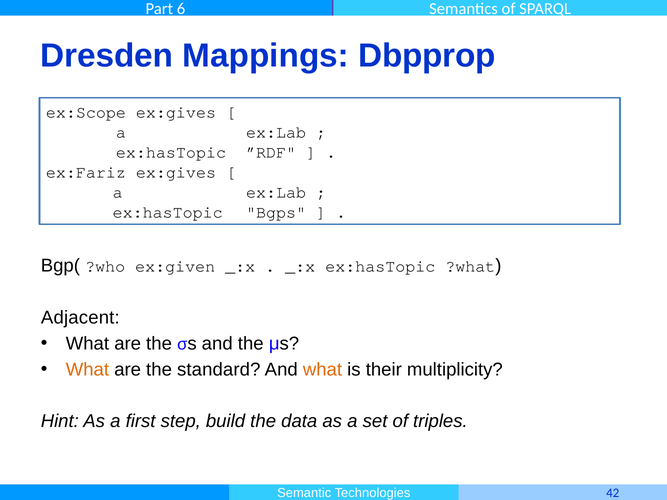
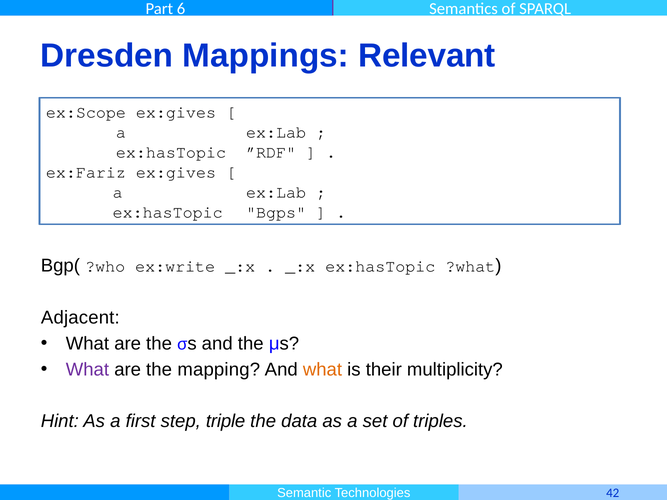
Dbpprop: Dbpprop -> Relevant (427, 56)
ex:given: ex:given -> ex:write (175, 266)
What colour: orange -> purple (87, 370)
standard: standard -> mapping (219, 370)
build: build -> triple (226, 422)
